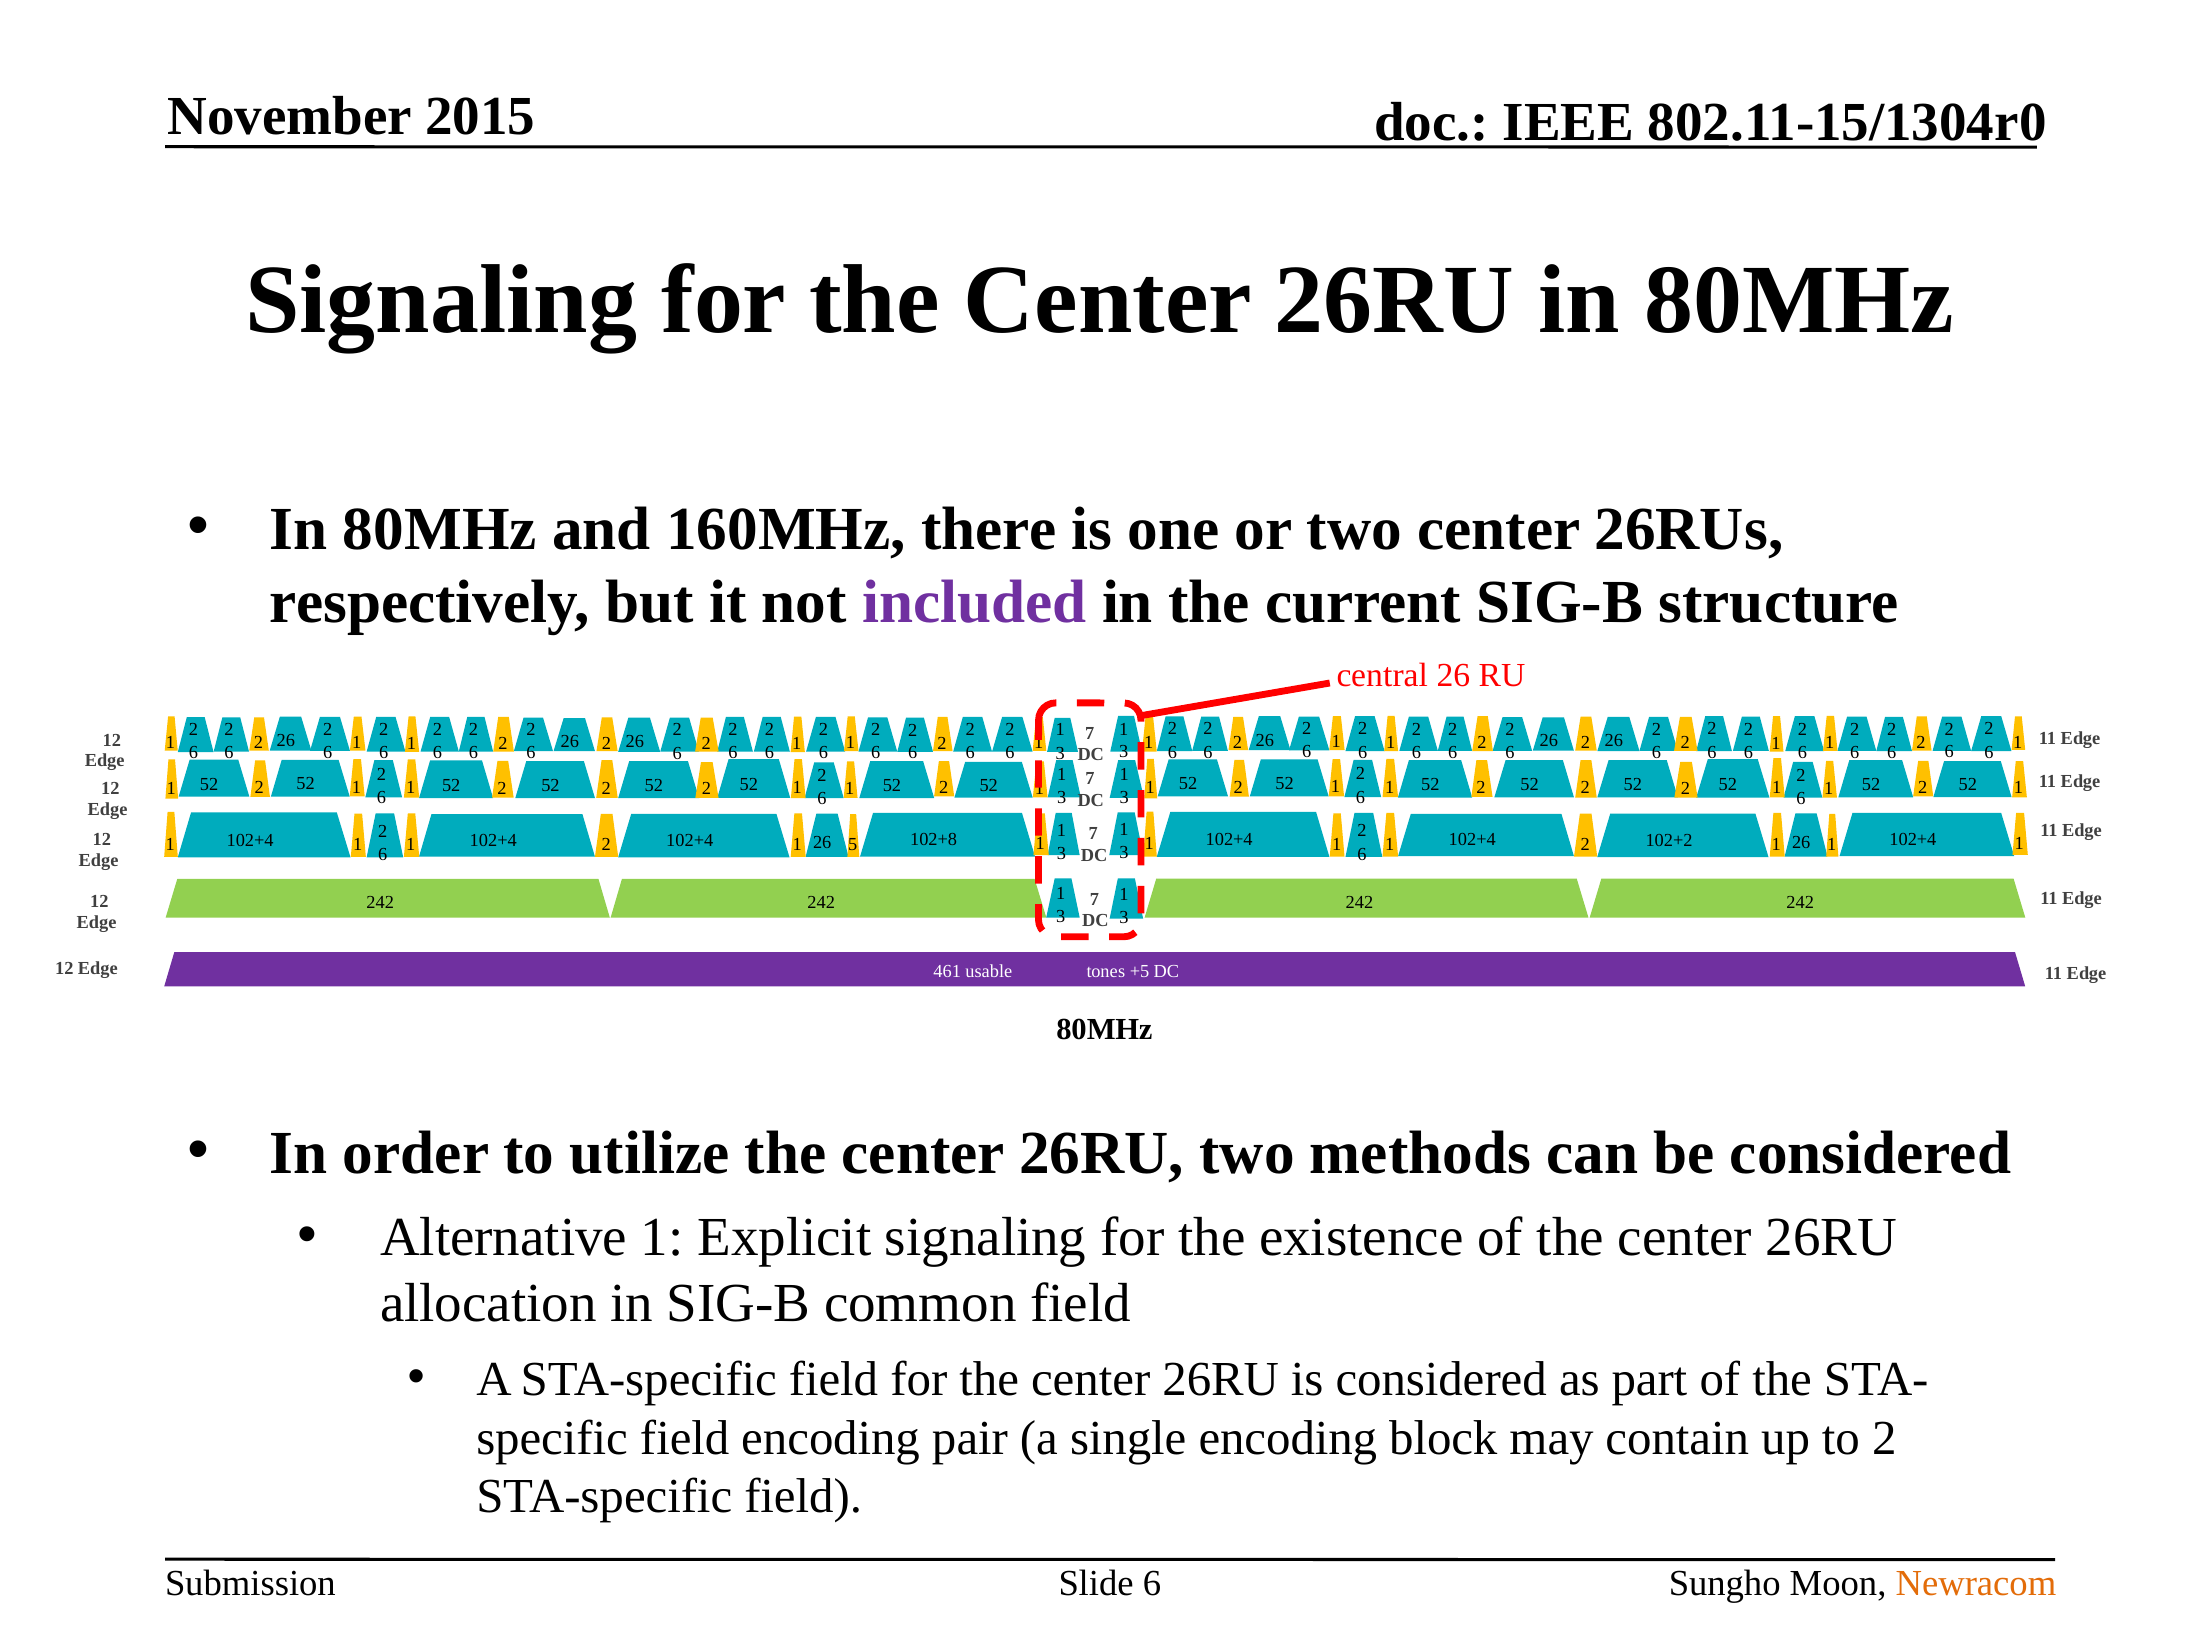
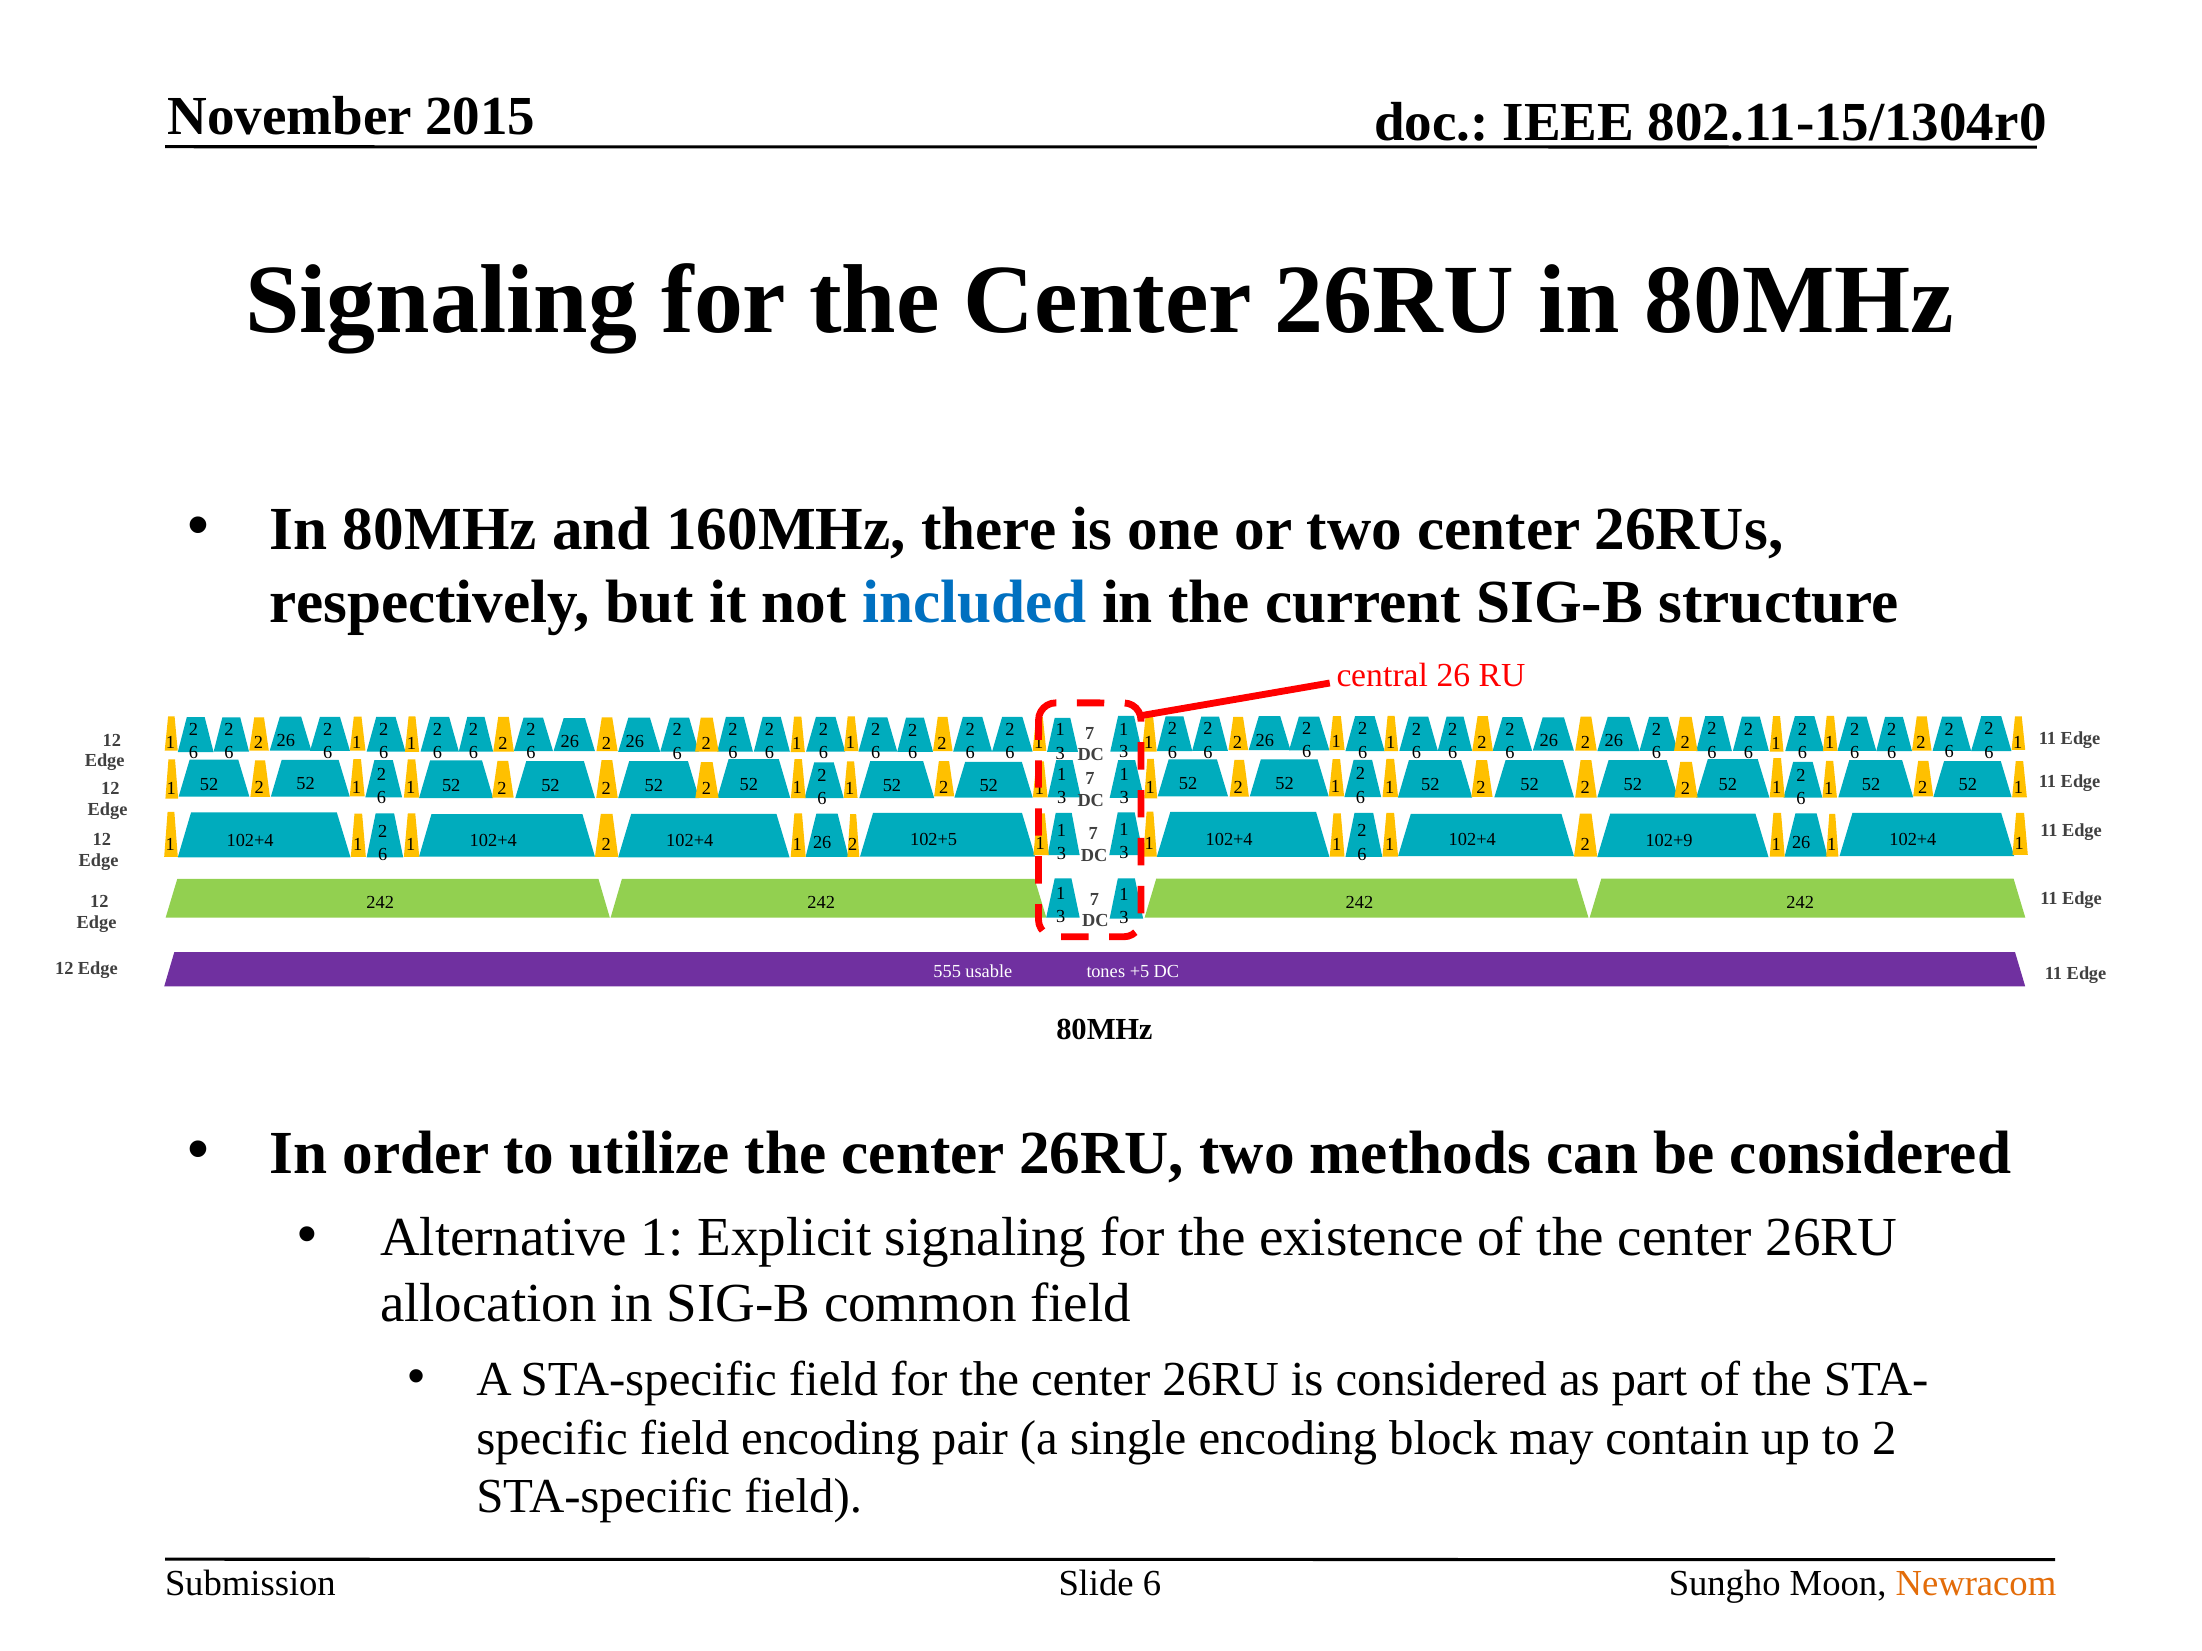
included colour: purple -> blue (974, 603)
102+2: 102+2 -> 102+9 (1669, 841)
102+8: 102+8 -> 102+5 (934, 840)
5: 5 -> 2 (853, 845)
461: 461 -> 555 (947, 972)
